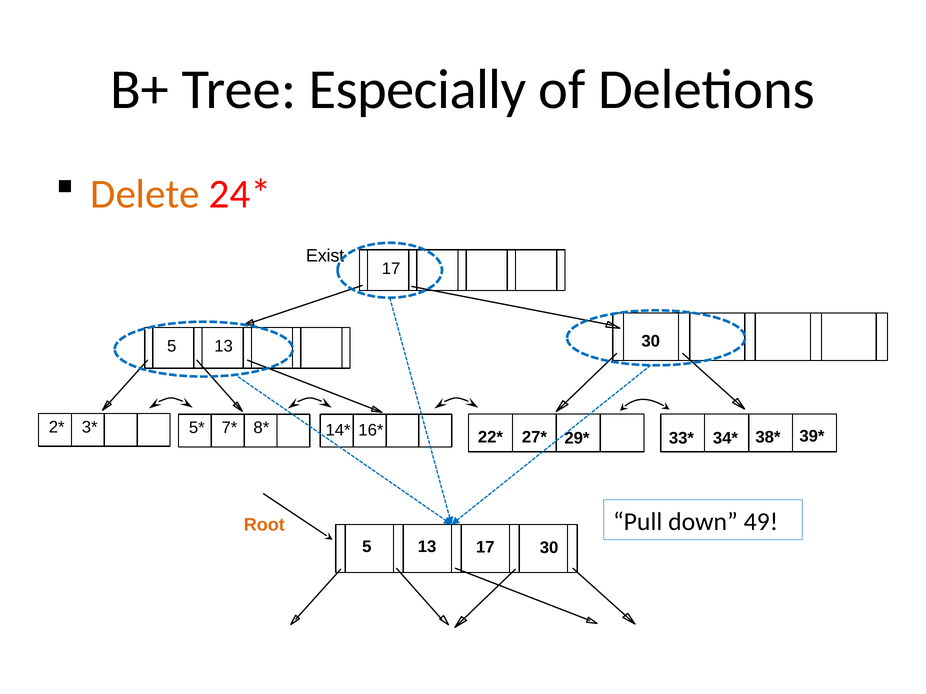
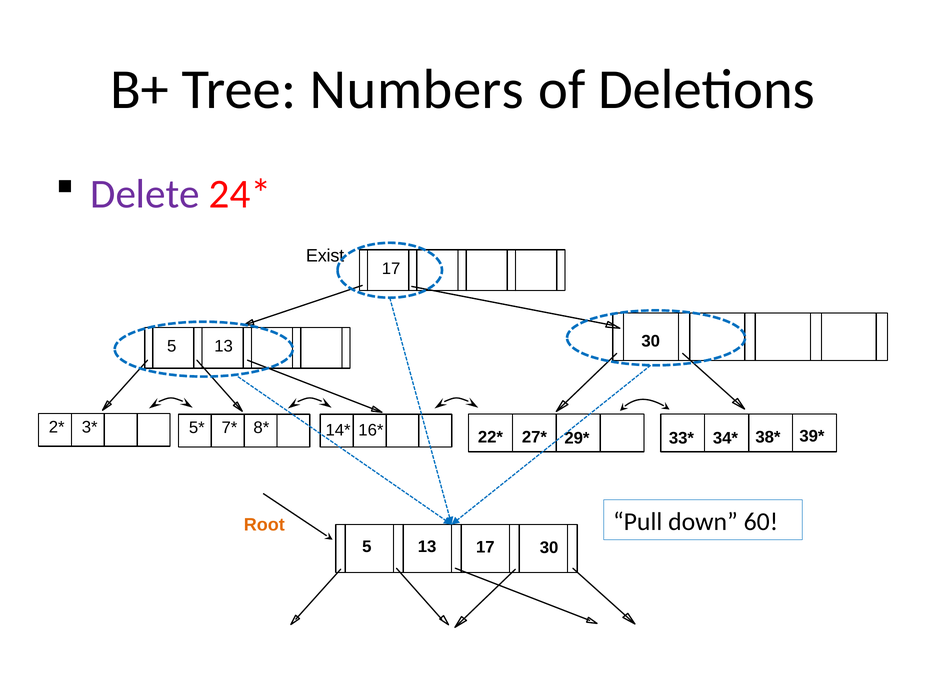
Especially: Especially -> Numbers (417, 90)
Delete colour: orange -> purple (145, 194)
49: 49 -> 60 (761, 522)
